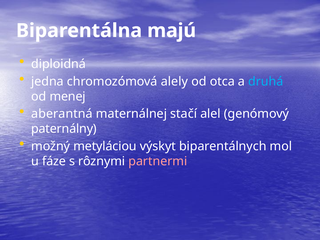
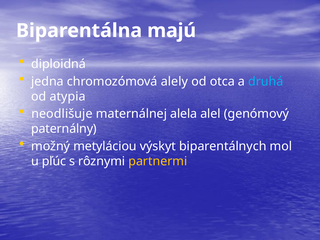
menej: menej -> atypia (68, 96)
aberantná: aberantná -> neodlišuje (62, 114)
stačí: stačí -> alela (184, 114)
fáze: fáze -> pľúc (54, 161)
partnermi colour: pink -> yellow (158, 161)
